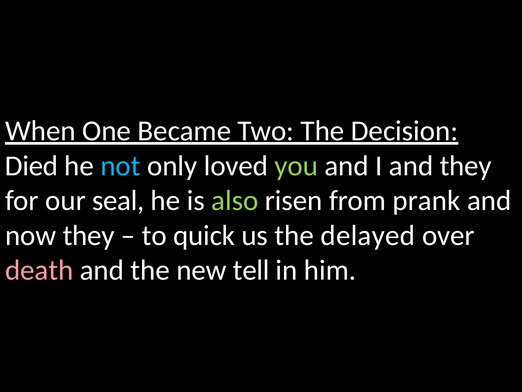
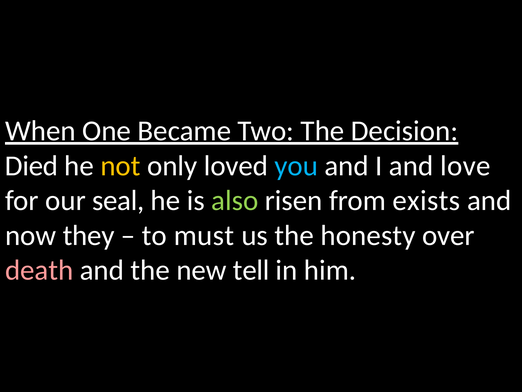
not colour: light blue -> yellow (120, 166)
you colour: light green -> light blue (296, 166)
and they: they -> love (465, 166)
prank: prank -> exists (426, 200)
quick: quick -> must (204, 235)
delayed: delayed -> honesty (368, 235)
